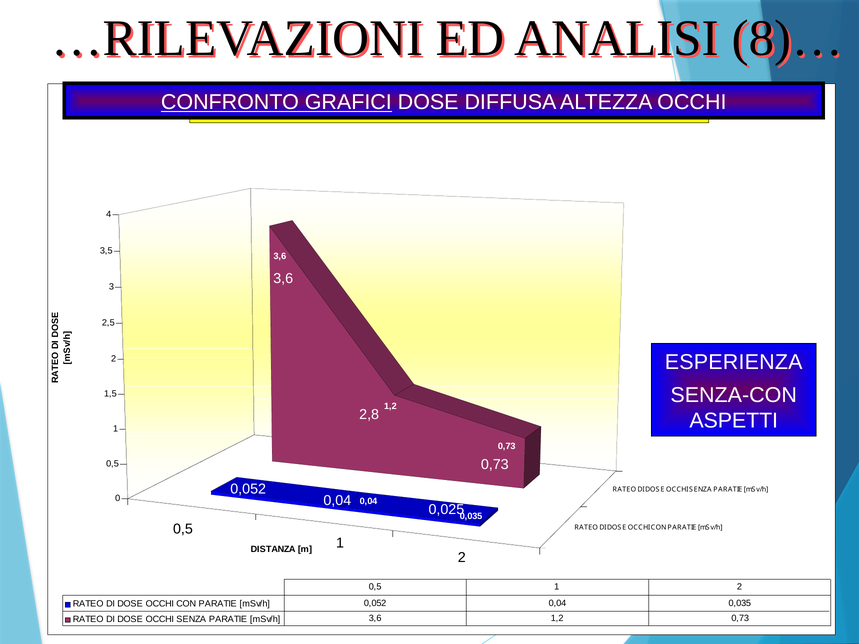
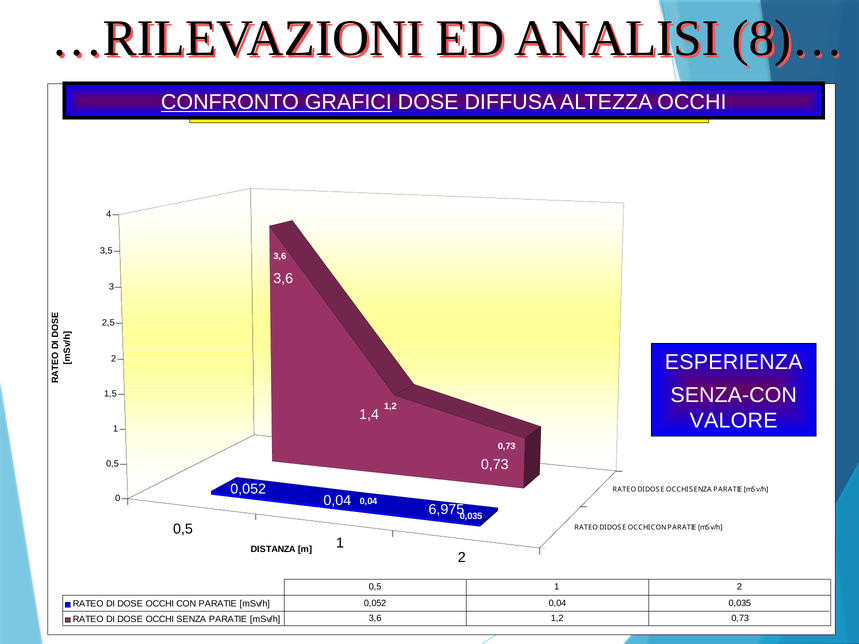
2,8: 2,8 -> 1,4 (369, 415)
ASPETTI: ASPETTI -> VALORE (734, 421)
0,025: 0,025 -> 6,975 (446, 510)
